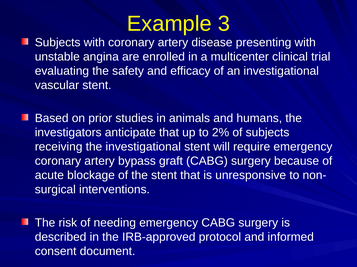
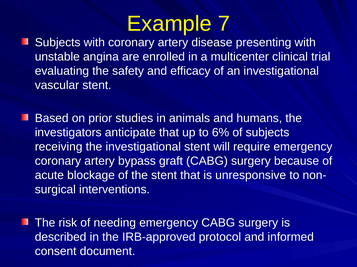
3: 3 -> 7 (224, 24)
2%: 2% -> 6% (221, 133)
